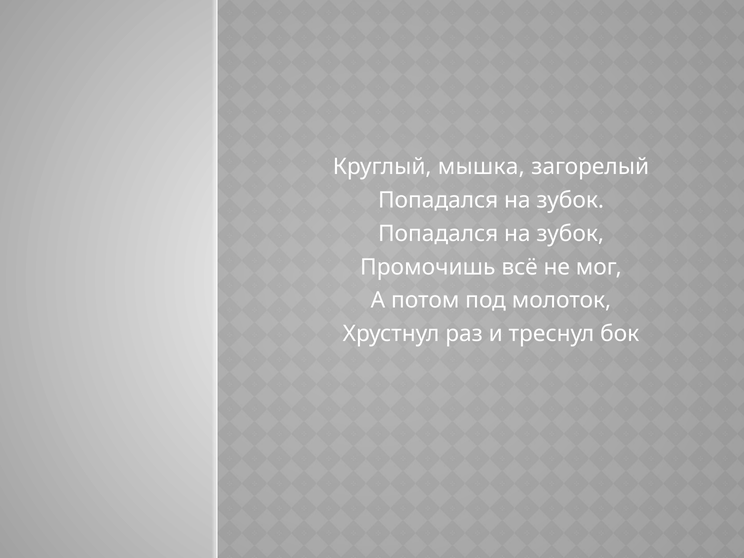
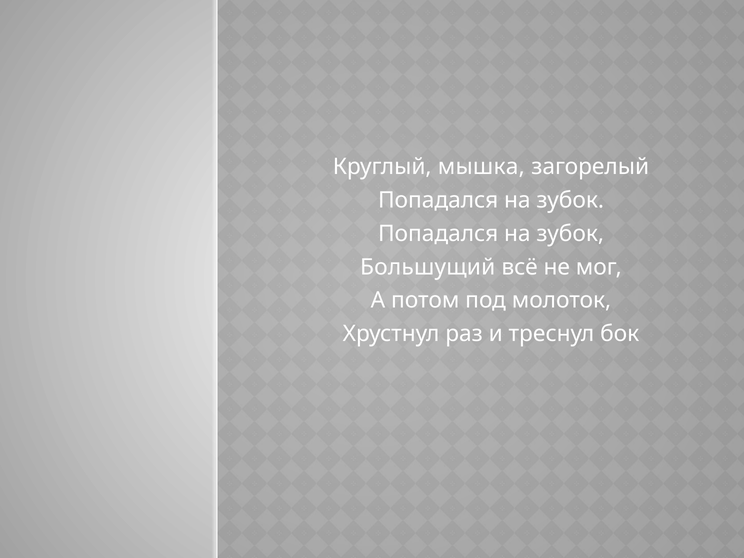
Промочишь: Промочишь -> Большущий (428, 267)
